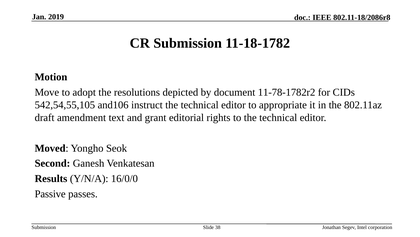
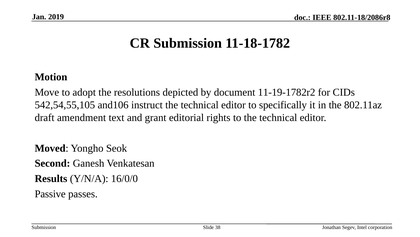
11-78-1782r2: 11-78-1782r2 -> 11-19-1782r2 (287, 92)
appropriate: appropriate -> specifically (283, 105)
